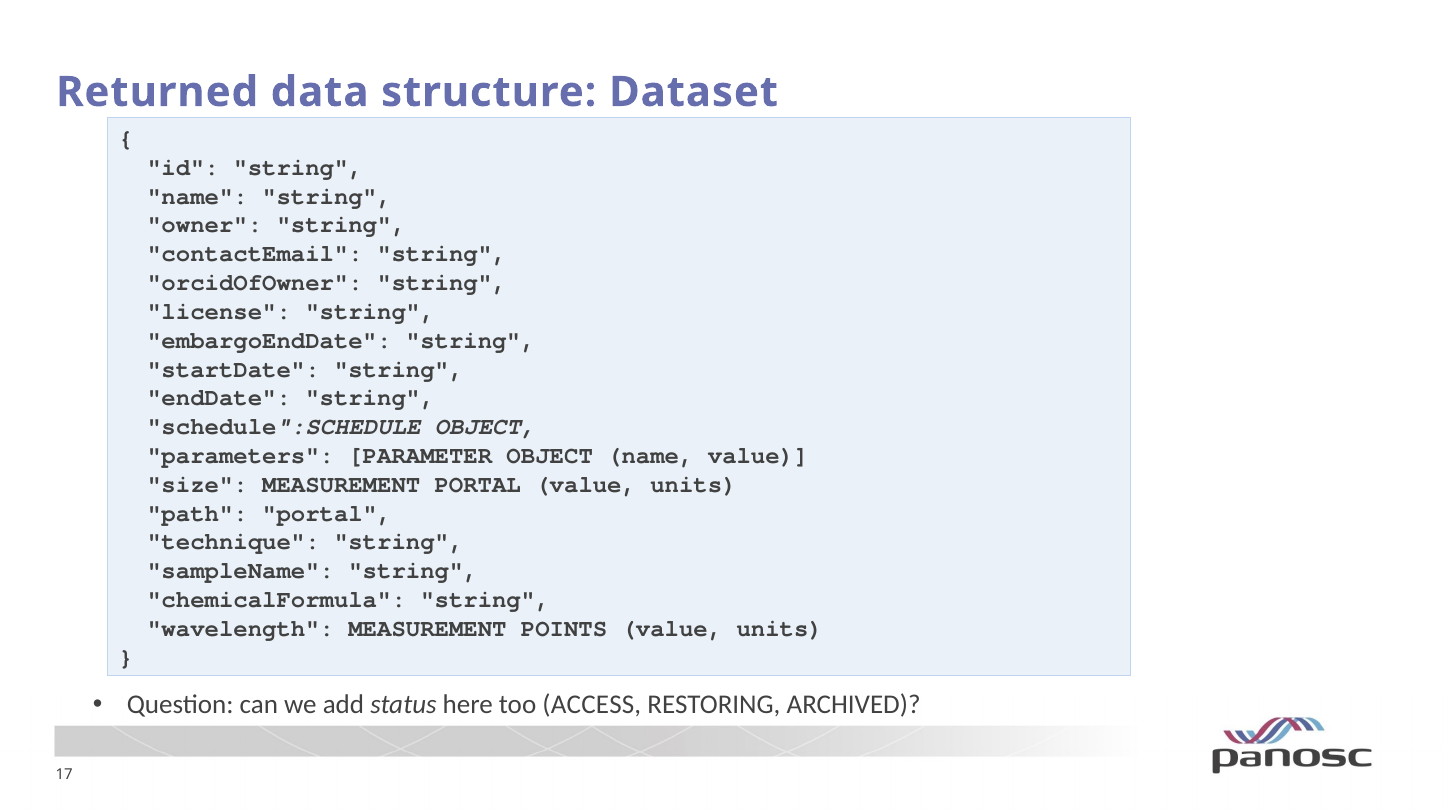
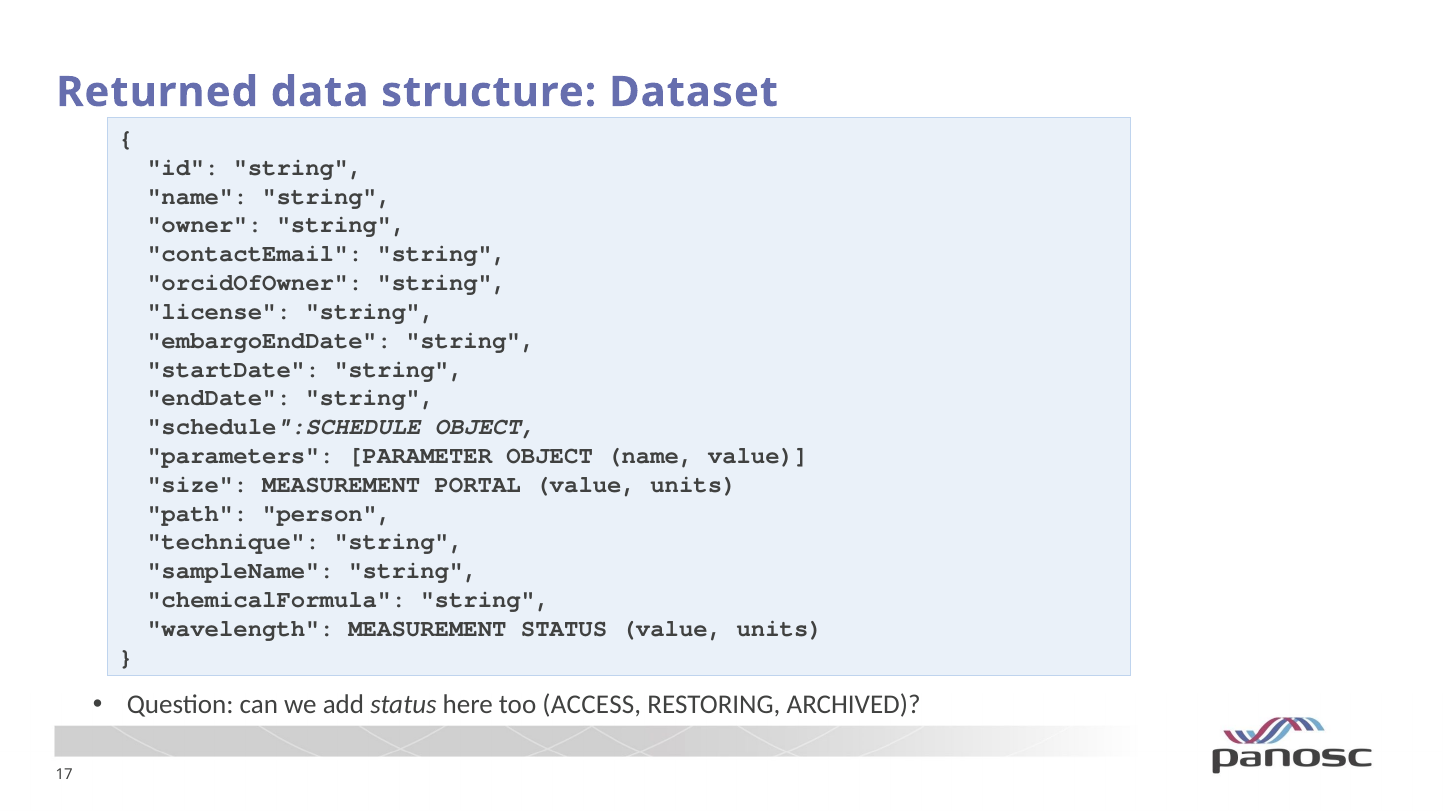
path portal: portal -> person (327, 514)
MEASUREMENT POINTS: POINTS -> STATUS (564, 629)
